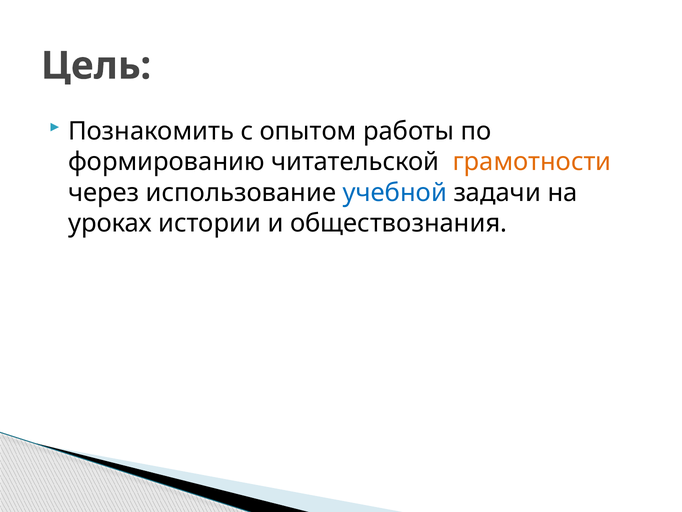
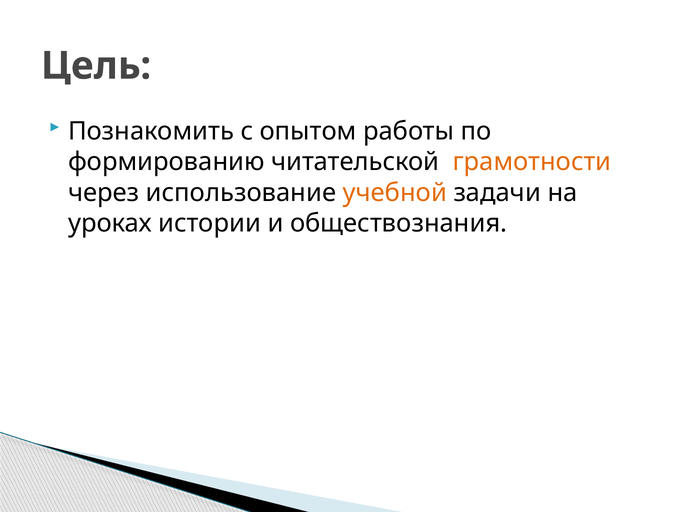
учебной colour: blue -> orange (395, 192)
